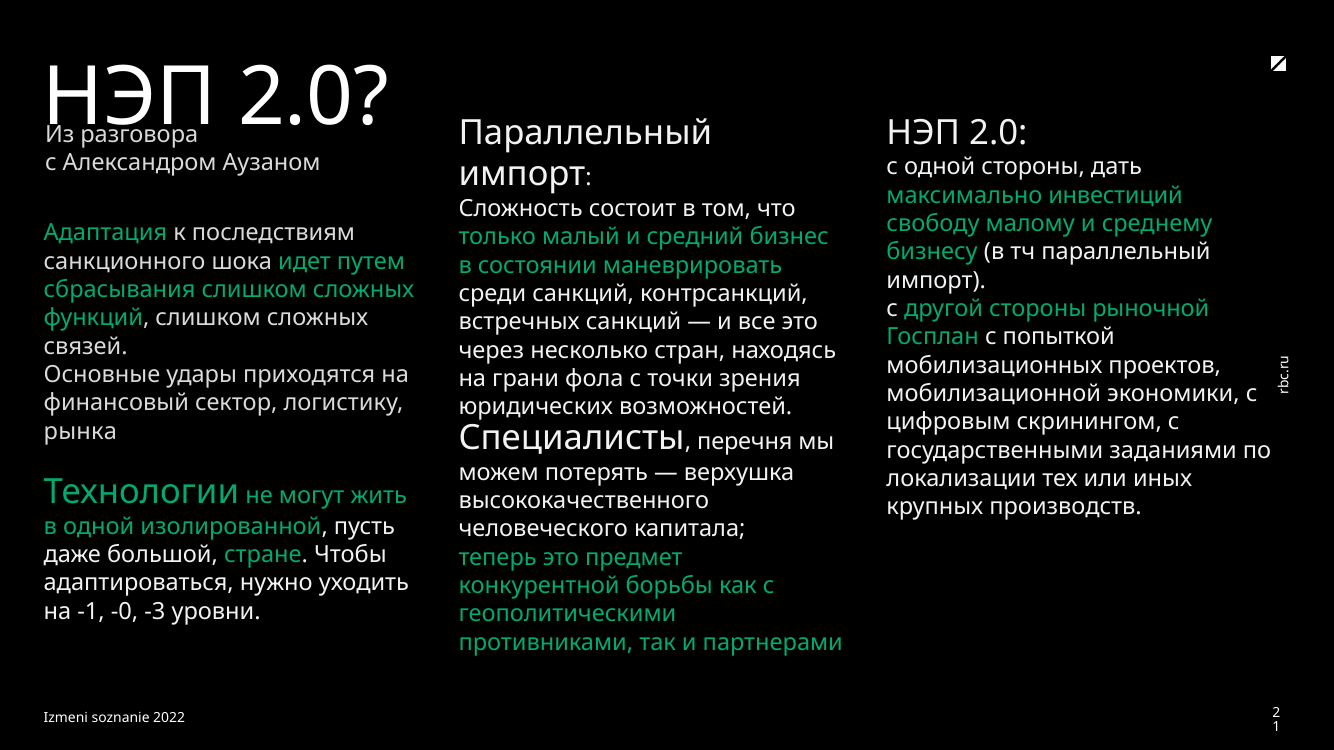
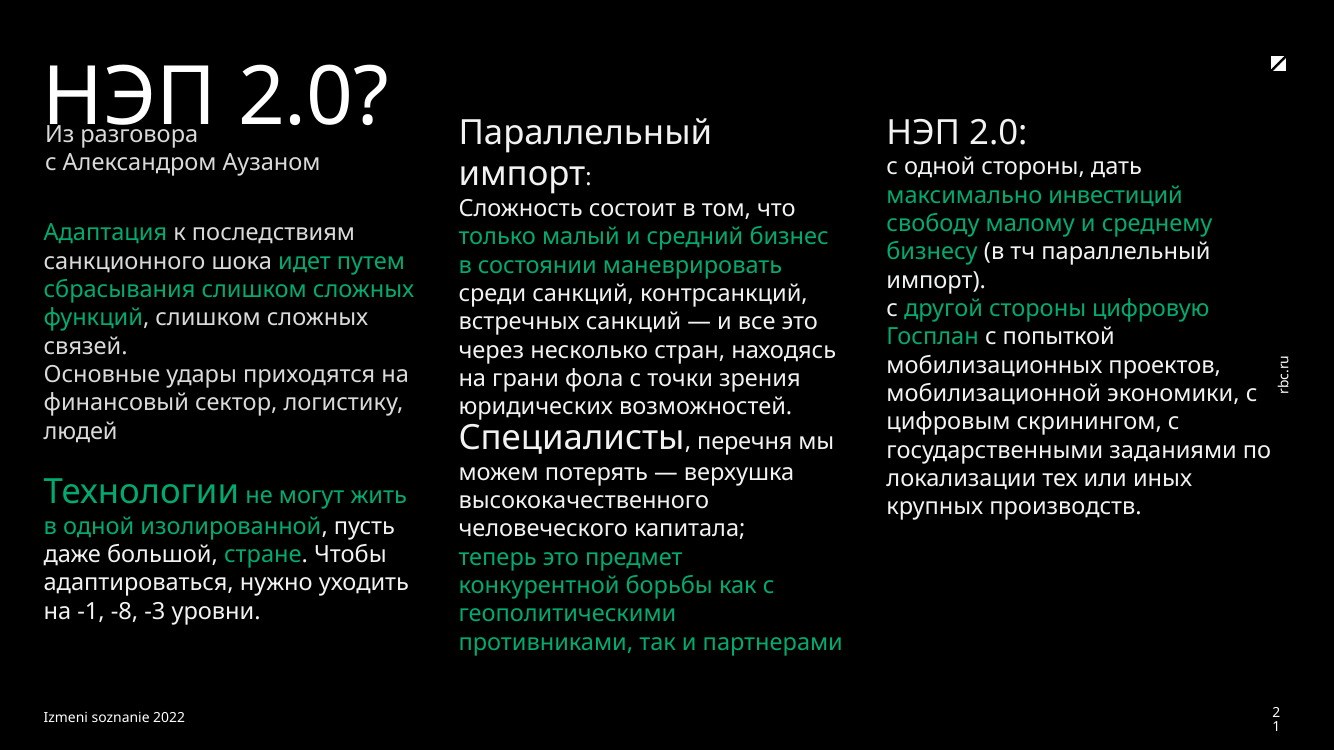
рыночной: рыночной -> цифровую (1151, 309)
рынка: рынка -> людей (81, 432)
-0: -0 -> -8 (125, 612)
